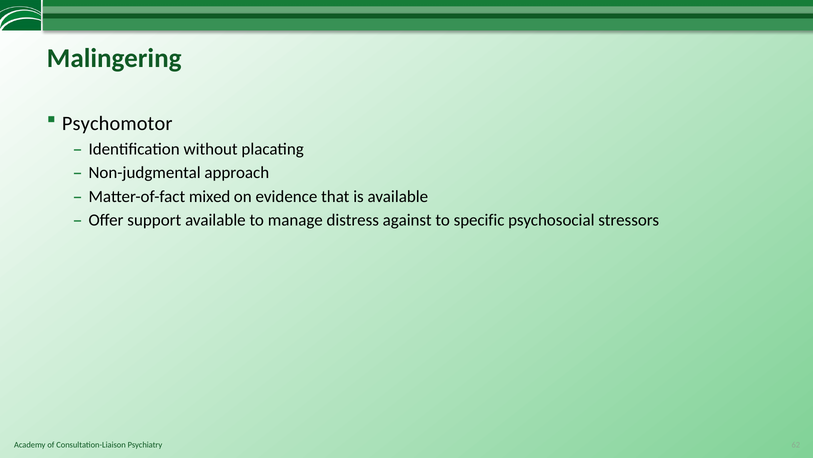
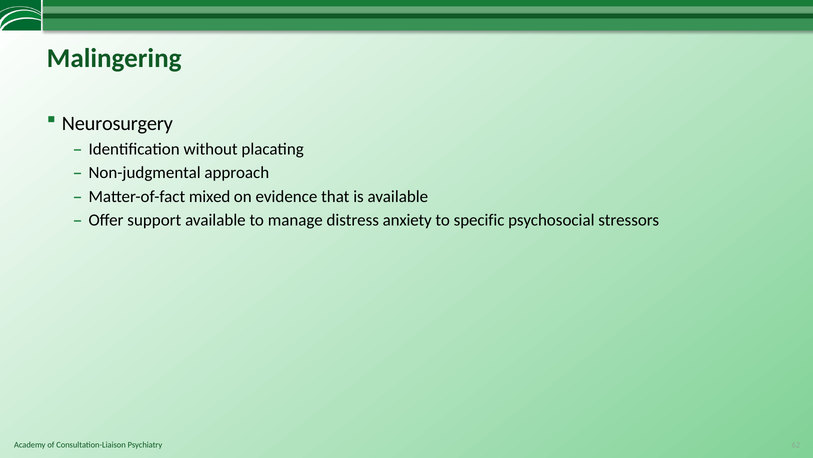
Psychomotor: Psychomotor -> Neurosurgery (117, 123)
against: against -> anxiety (407, 220)
